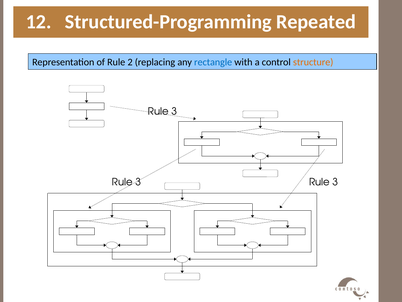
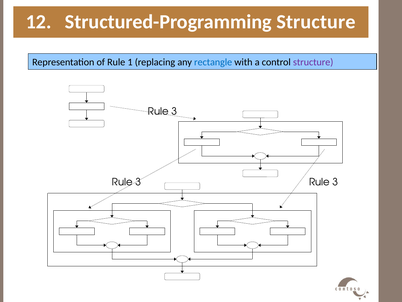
Structured-Programming Repeated: Repeated -> Structure (316, 22)
2: 2 -> 1 (130, 62)
structure colour: orange -> purple (313, 62)
